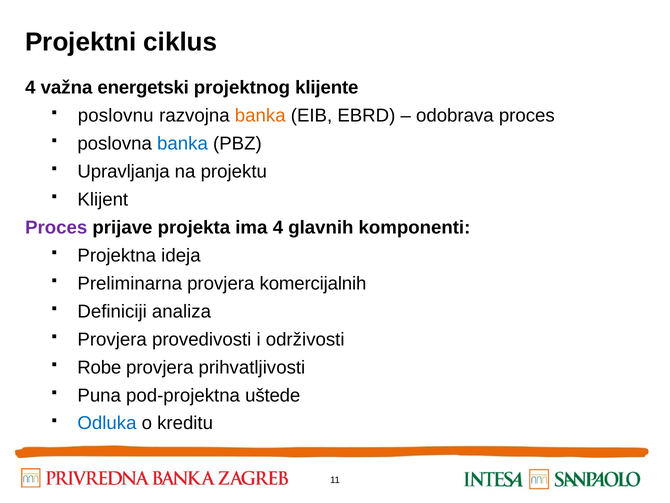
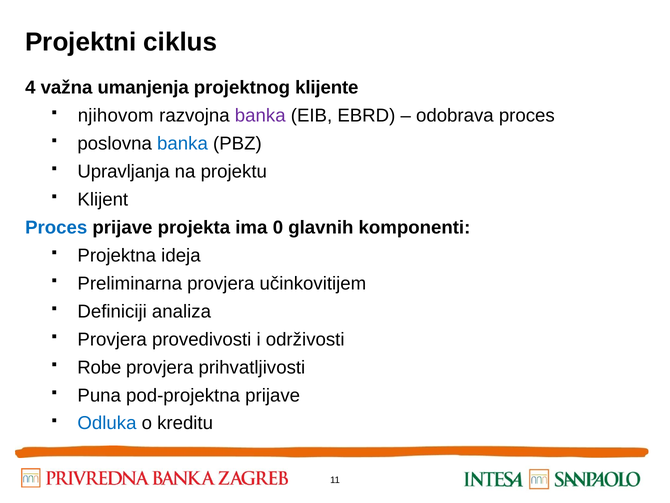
energetski: energetski -> umanjenja (143, 88)
poslovnu: poslovnu -> njihovom (116, 116)
banka colour: orange -> purple (260, 116)
Proces colour: purple -> blue (56, 227)
ima 4: 4 -> 0 (278, 227)
komercijalnih: komercijalnih -> učinkovitijem (313, 283)
pod-projektna uštede: uštede -> prijave (273, 395)
